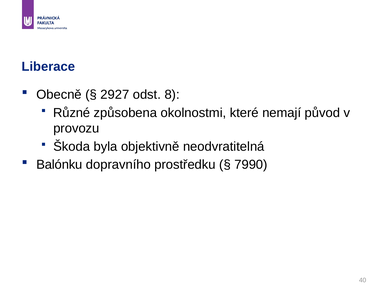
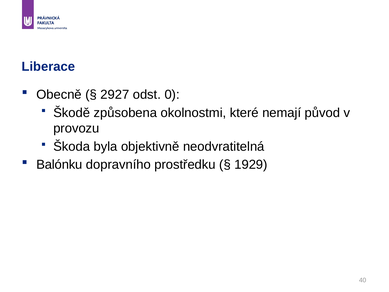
8: 8 -> 0 (172, 95)
Různé: Různé -> Škodě (72, 113)
7990: 7990 -> 1929 (251, 165)
